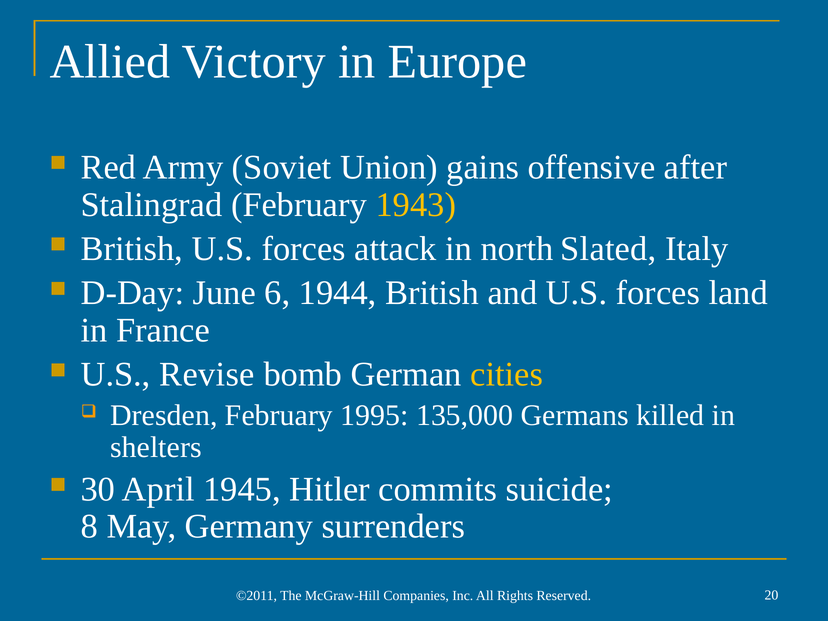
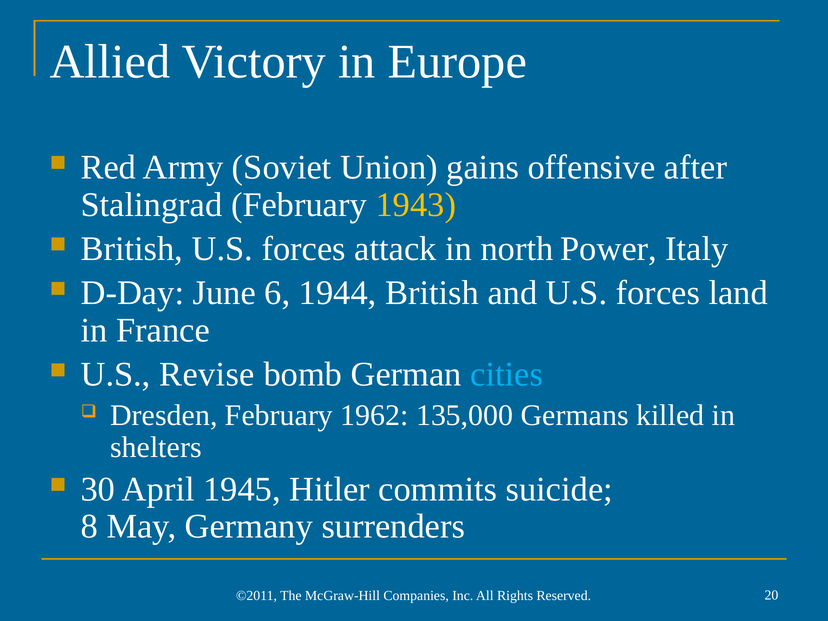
Slated: Slated -> Power (609, 249)
cities colour: yellow -> light blue (507, 374)
1995: 1995 -> 1962 (374, 415)
